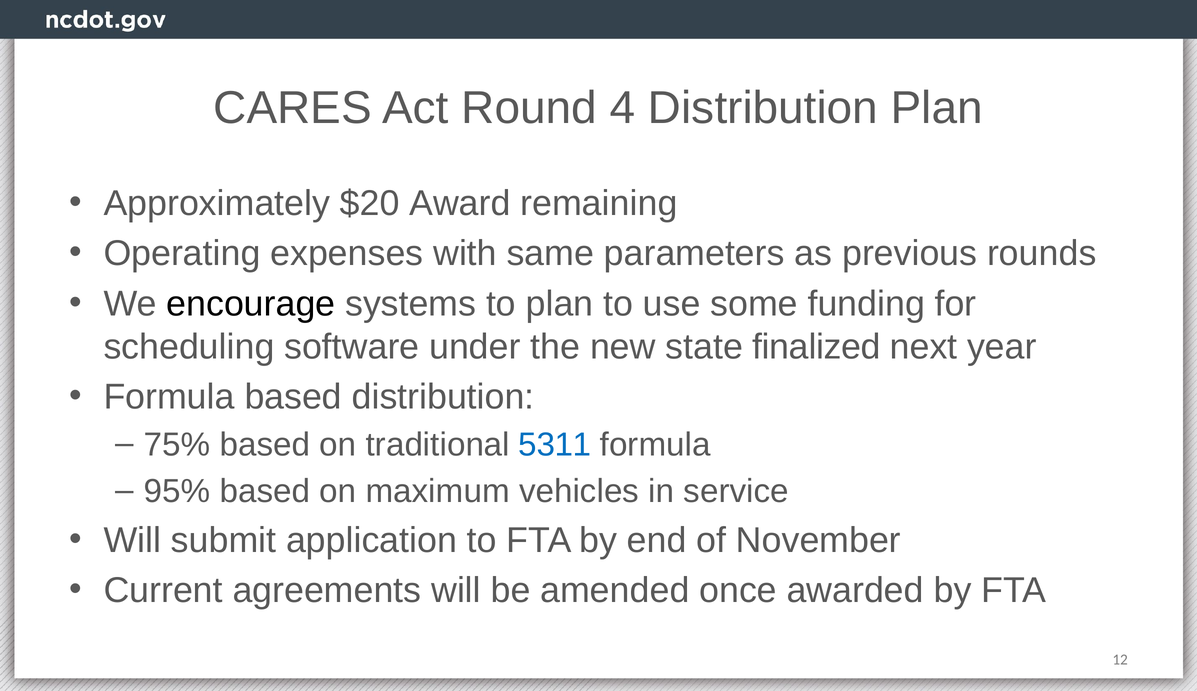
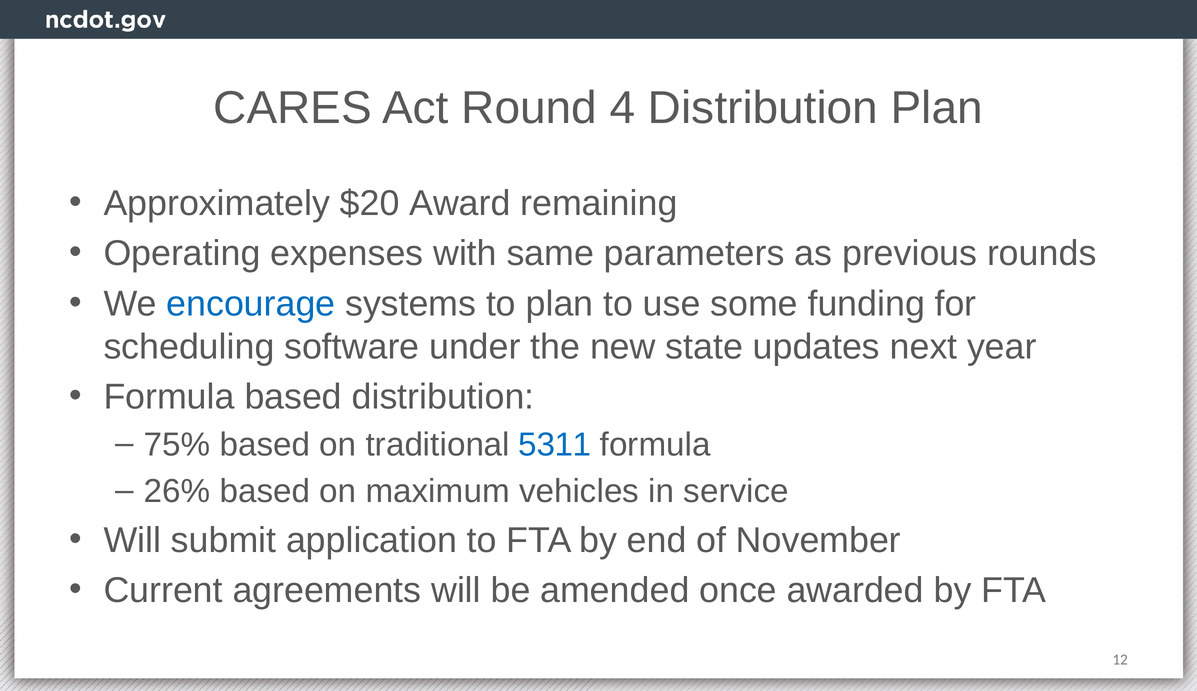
encourage colour: black -> blue (251, 303)
finalized: finalized -> updates (816, 346)
95%: 95% -> 26% (177, 491)
